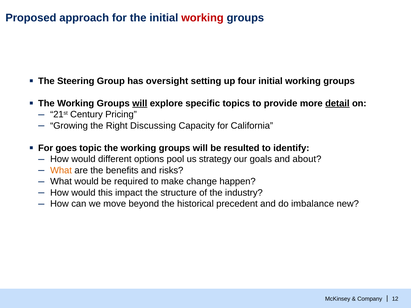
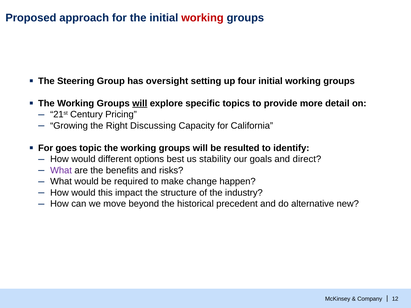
detail underline: present -> none (337, 103)
pool: pool -> best (175, 159)
strategy: strategy -> stability (215, 159)
about: about -> direct (307, 159)
What colour: orange -> purple (61, 171)
imbalance: imbalance -> alternative (313, 204)
